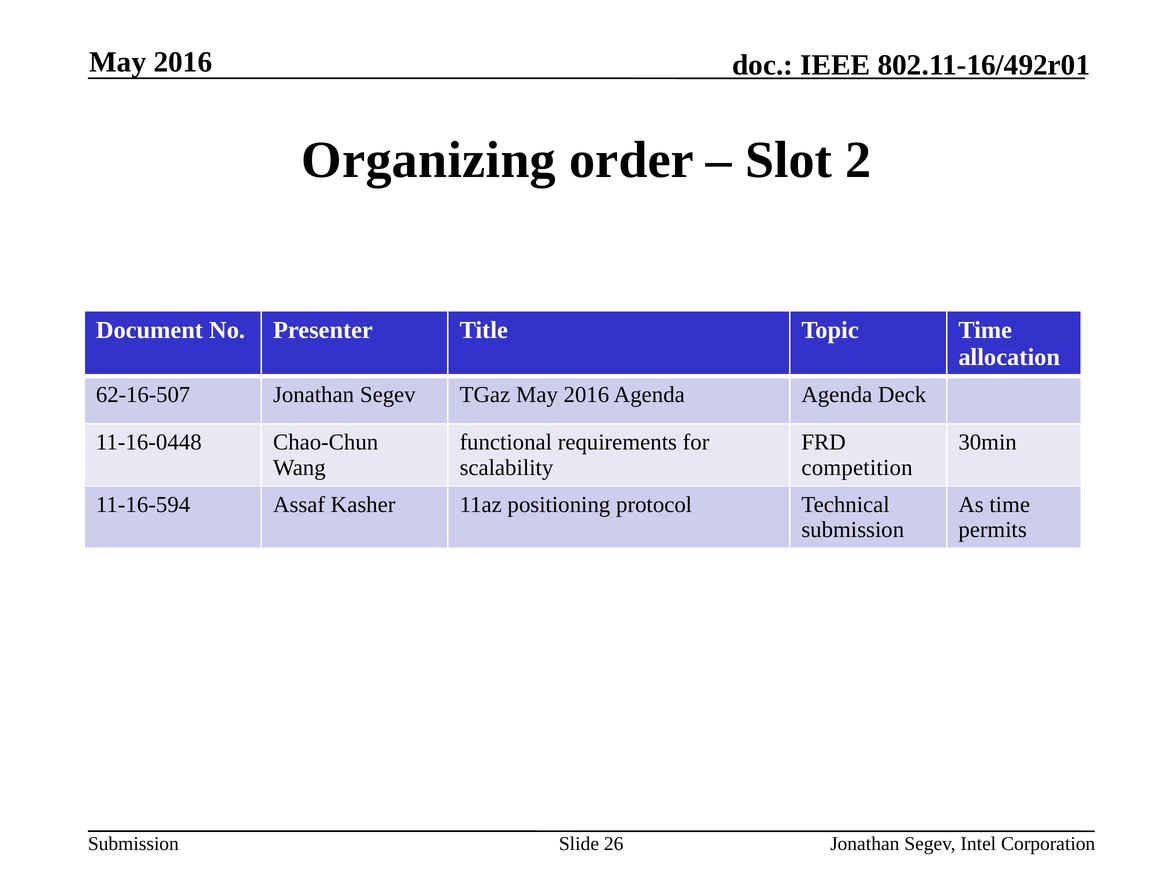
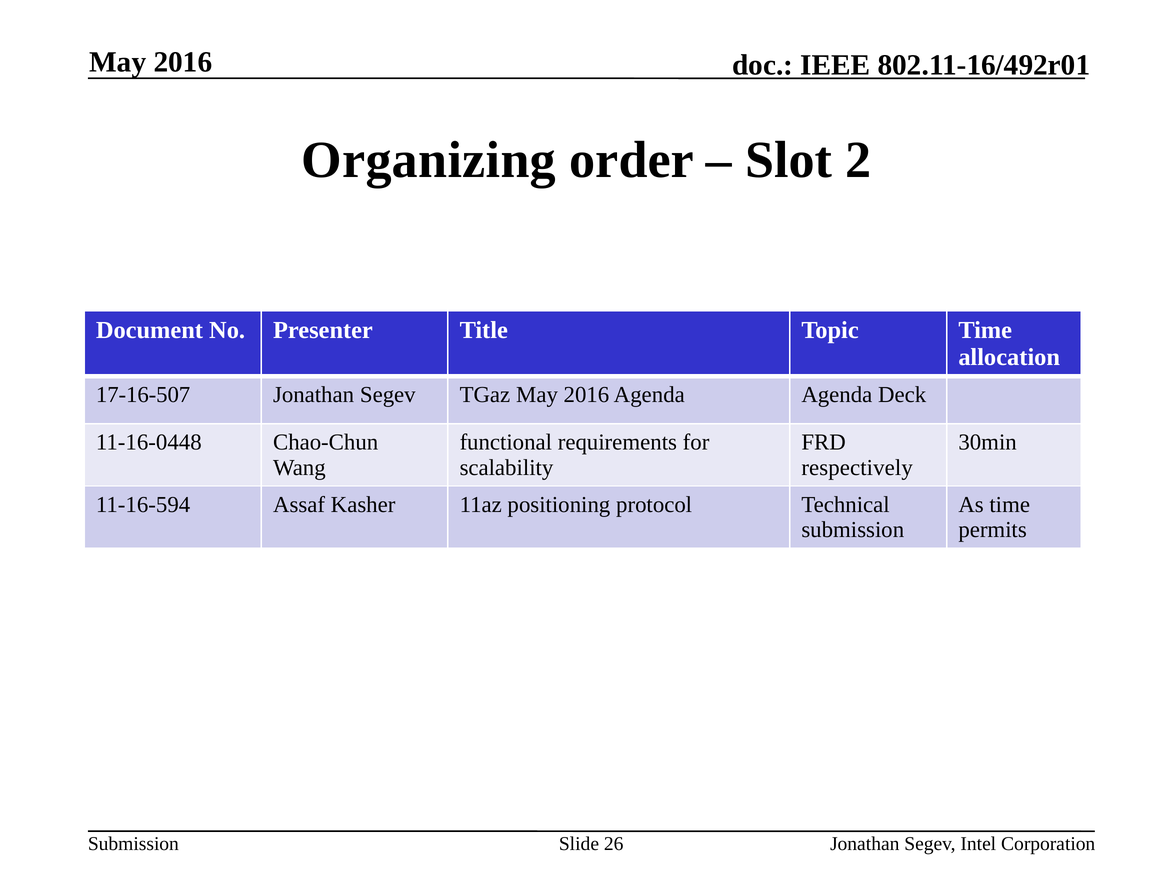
62-16-507: 62-16-507 -> 17-16-507 (143, 395)
competition: competition -> respectively (857, 468)
